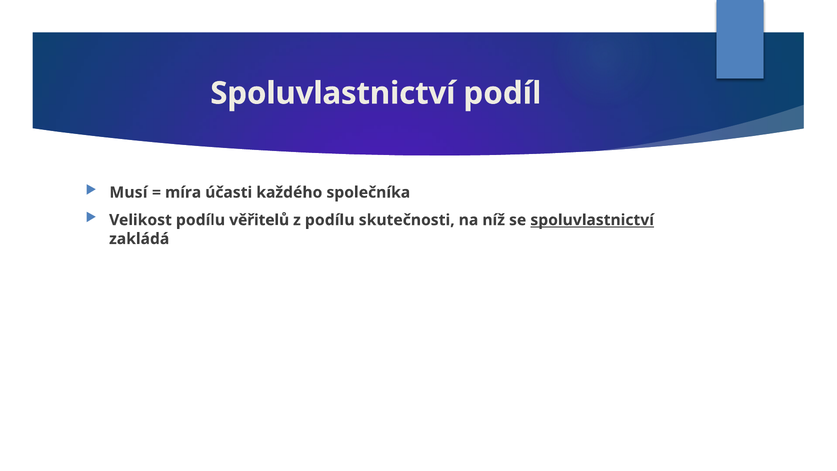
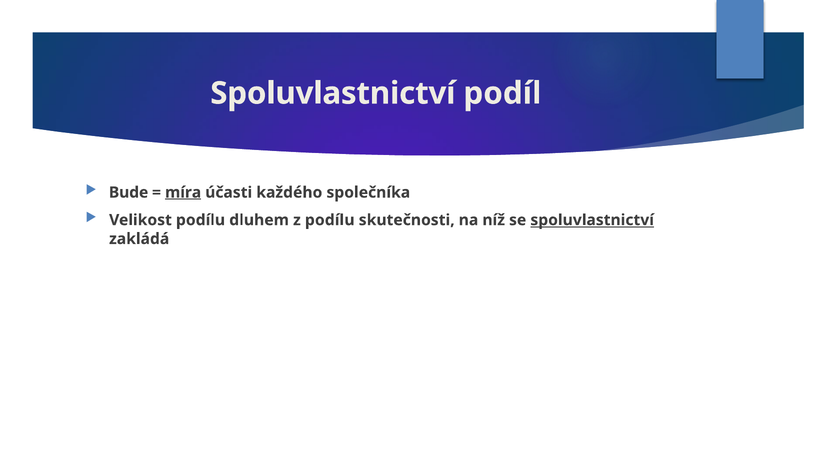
Musí: Musí -> Bude (129, 192)
míra underline: none -> present (183, 192)
věřitelů: věřitelů -> dluhem (259, 220)
